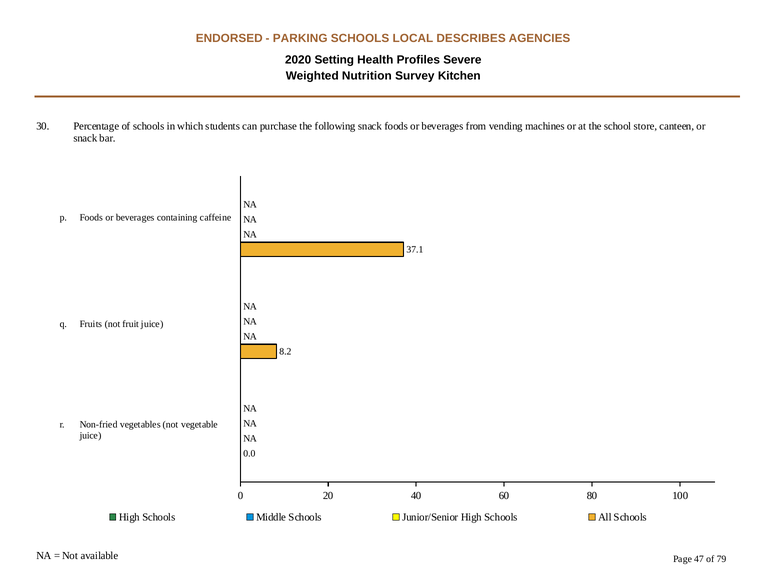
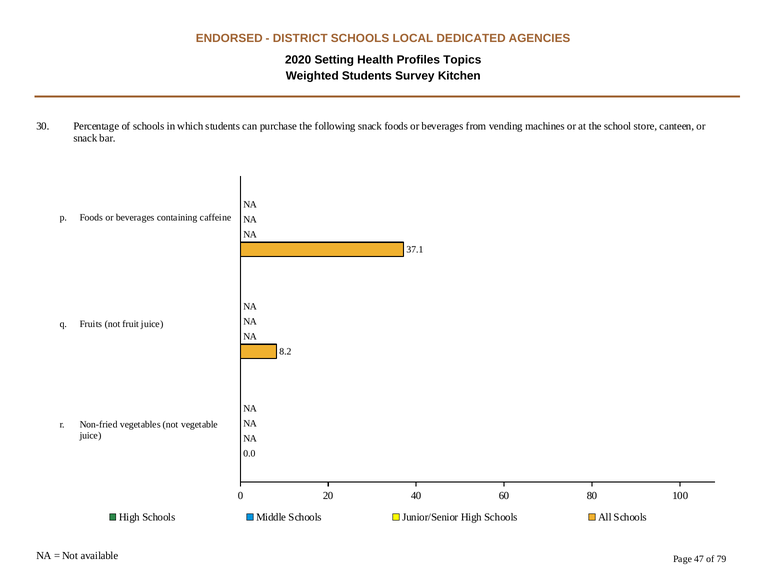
PARKING: PARKING -> DISTRICT (300, 38)
DESCRIBES: DESCRIBES -> DEDICATED (471, 38)
Severe: Severe -> Topics (462, 60)
Weighted Nutrition: Nutrition -> Students (367, 76)
